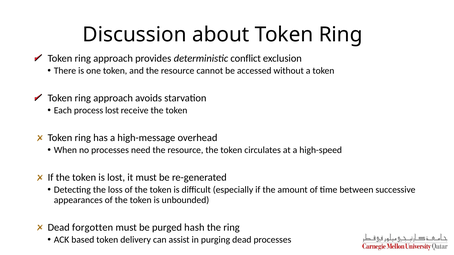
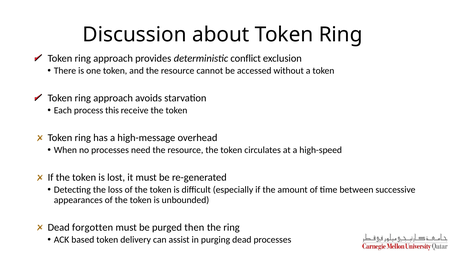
process lost: lost -> this (112, 111)
hash: hash -> then (194, 228)
